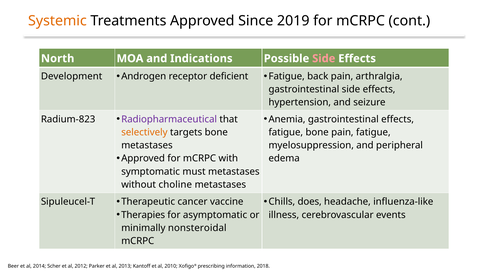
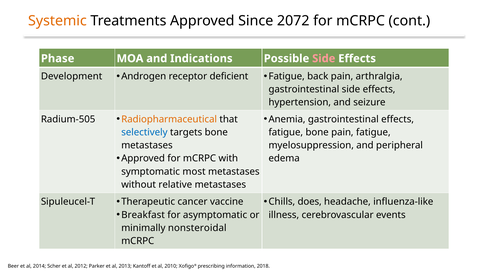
2019: 2019 -> 2072 (293, 21)
North: North -> Phase (58, 59)
Radium-823: Radium-823 -> Radium-505 (68, 119)
Radiopharmaceutical colour: purple -> orange (169, 119)
selectively colour: orange -> blue (144, 133)
must: must -> most (194, 172)
choline: choline -> relative (175, 185)
Therapies: Therapies -> Breakfast (143, 215)
